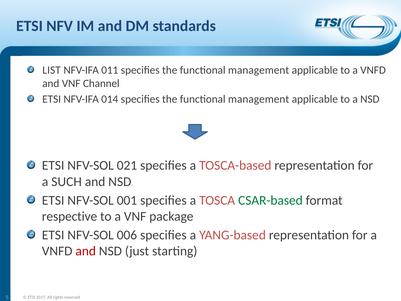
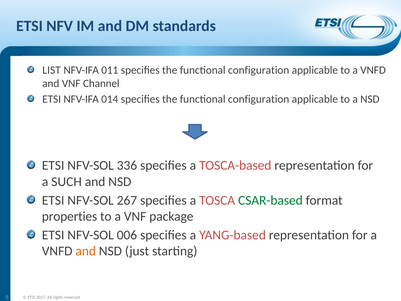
management: management -> configuration (259, 70)
management: management -> configuration (259, 99)
021: 021 -> 336 (127, 165)
001: 001 -> 267 (127, 200)
respective: respective -> properties (70, 216)
and colour: red -> orange (86, 251)
